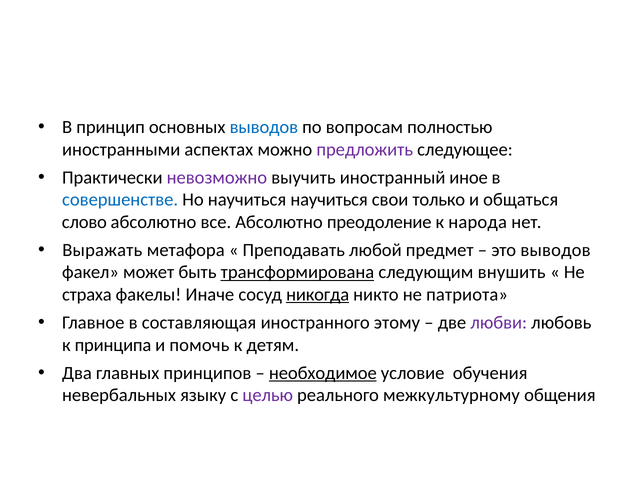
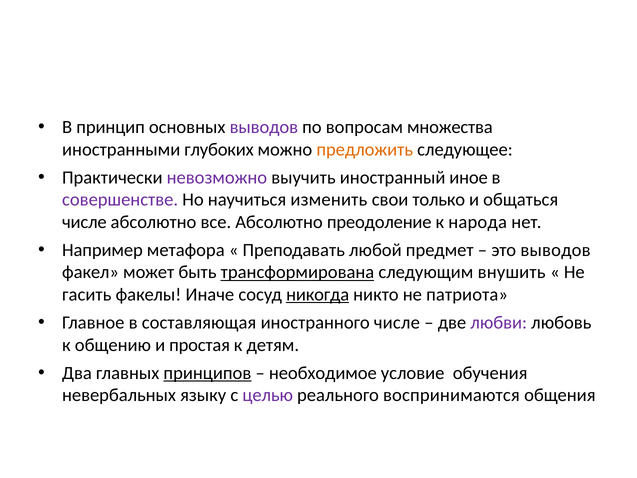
выводов colour: blue -> purple (264, 127)
полностью: полностью -> множества (450, 127)
аспектах: аспектах -> глубоких (219, 149)
предложить colour: purple -> orange (365, 149)
совершенстве colour: blue -> purple (120, 200)
научиться научиться: научиться -> изменить (329, 200)
слово: слово -> числе (84, 222)
Выражать: Выражать -> Например (102, 250)
страха: страха -> гасить (87, 295)
иностранного этому: этому -> числе (397, 322)
принципа: принципа -> общению (113, 345)
помочь: помочь -> простая (200, 345)
принципов underline: none -> present (207, 373)
необходимое underline: present -> none (323, 373)
межкультурному: межкультурному -> воспринимаются (451, 395)
